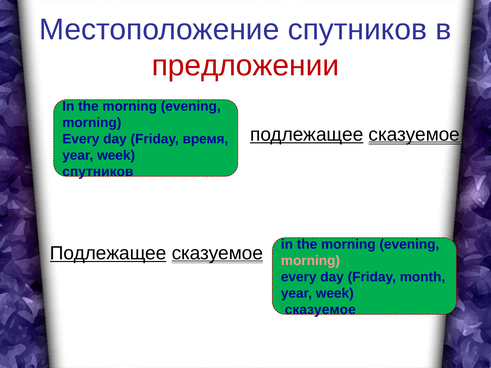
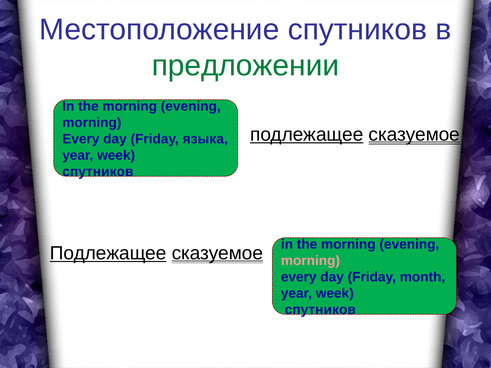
предложении colour: red -> green (245, 66)
время: время -> языка (205, 139)
сказуемое: сказуемое -> спутников (320, 310)
